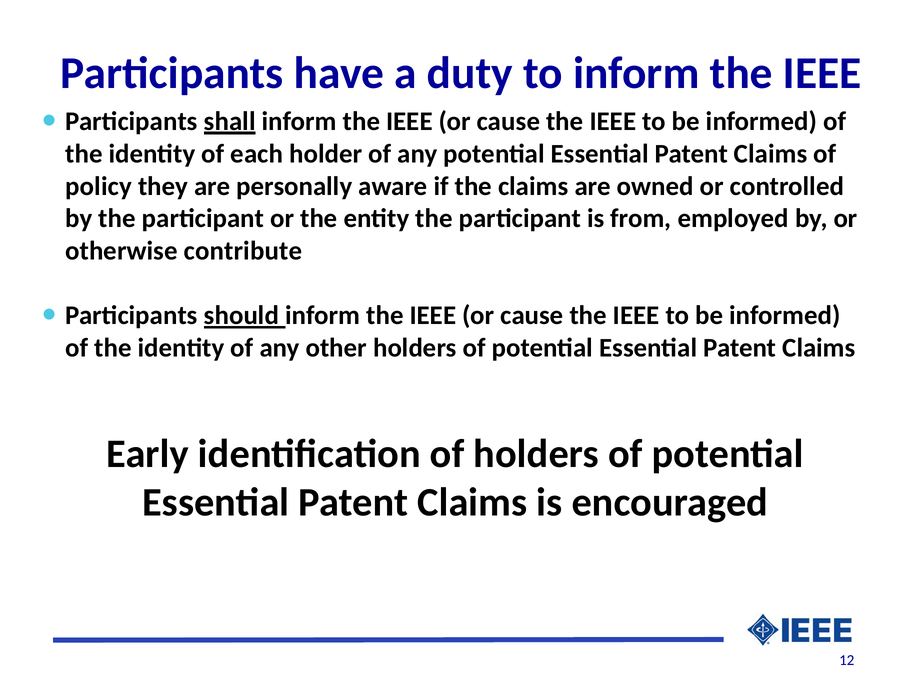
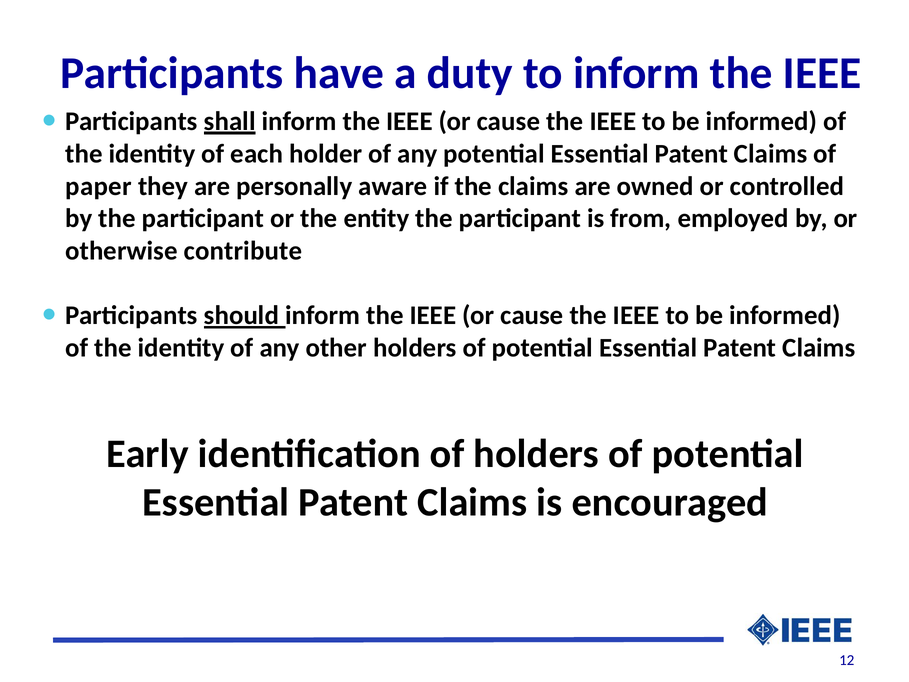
policy: policy -> paper (99, 186)
